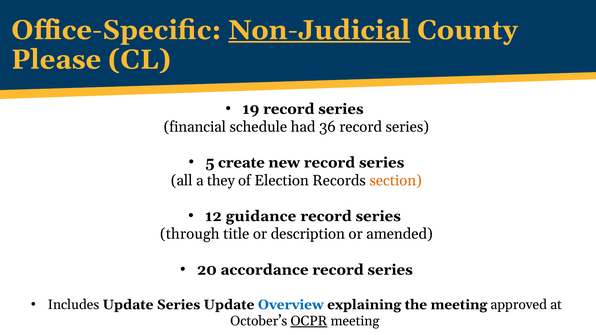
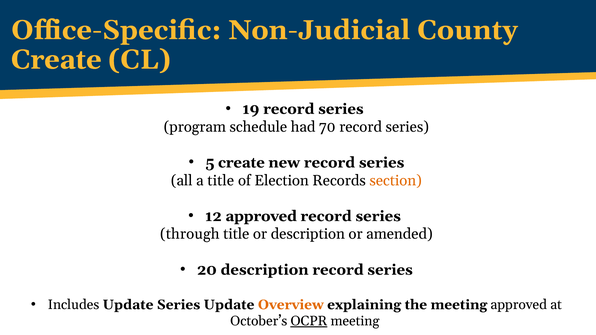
Non-Judicial underline: present -> none (319, 30)
Please: Please -> Create (56, 60)
financial: financial -> program (195, 127)
36: 36 -> 70 (327, 127)
a they: they -> title (221, 181)
12 guidance: guidance -> approved (261, 216)
20 accordance: accordance -> description (265, 270)
Overview colour: blue -> orange (291, 305)
